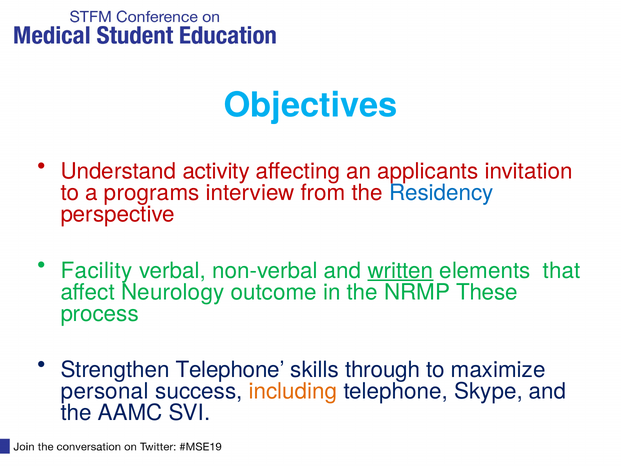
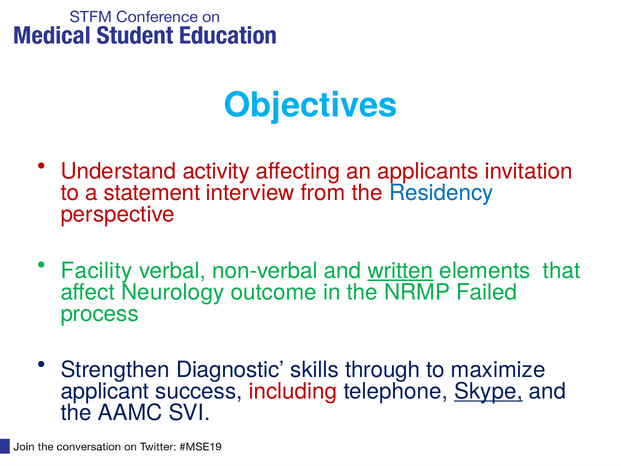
programs: programs -> statement (152, 193)
These: These -> Failed (487, 292)
Strengthen Telephone: Telephone -> Diagnostic (230, 370)
personal: personal -> applicant (105, 391)
including colour: orange -> red (293, 391)
Skype underline: none -> present (488, 391)
